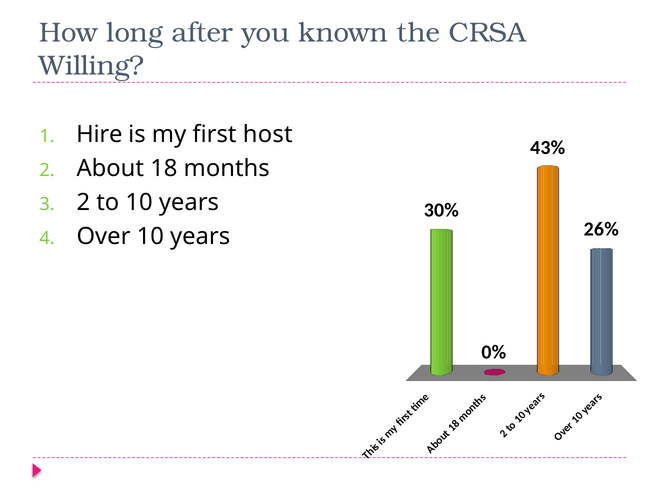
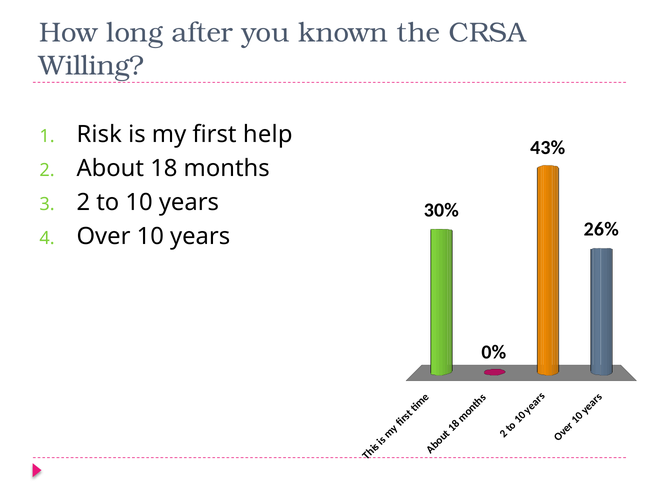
Hire: Hire -> Risk (99, 135)
host: host -> help (268, 135)
